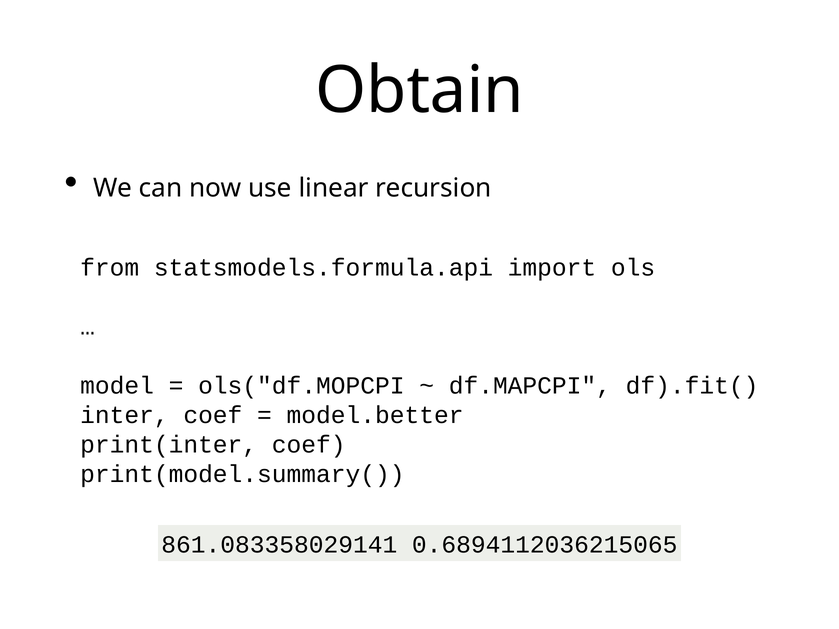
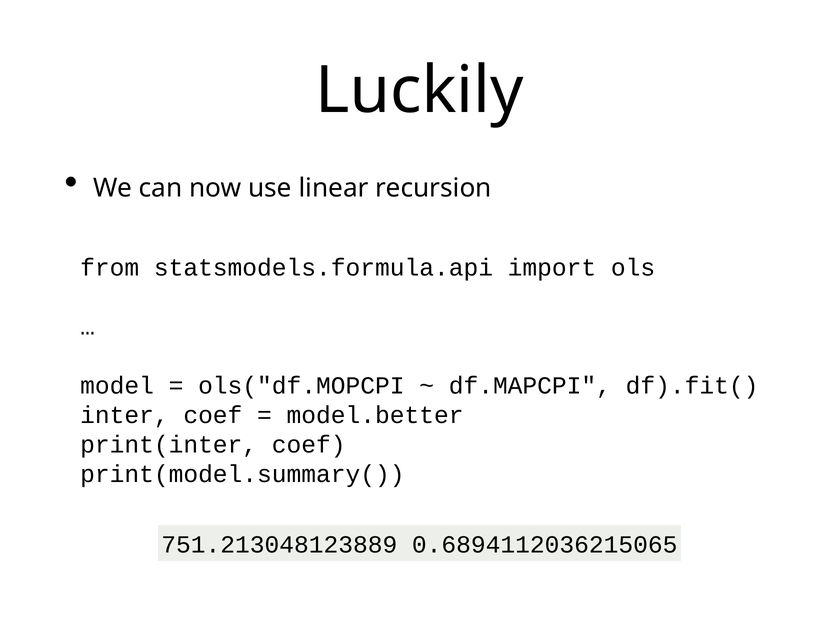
Obtain: Obtain -> Luckily (420, 91)
861.083358029141: 861.083358029141 -> 751.213048123889 (279, 545)
